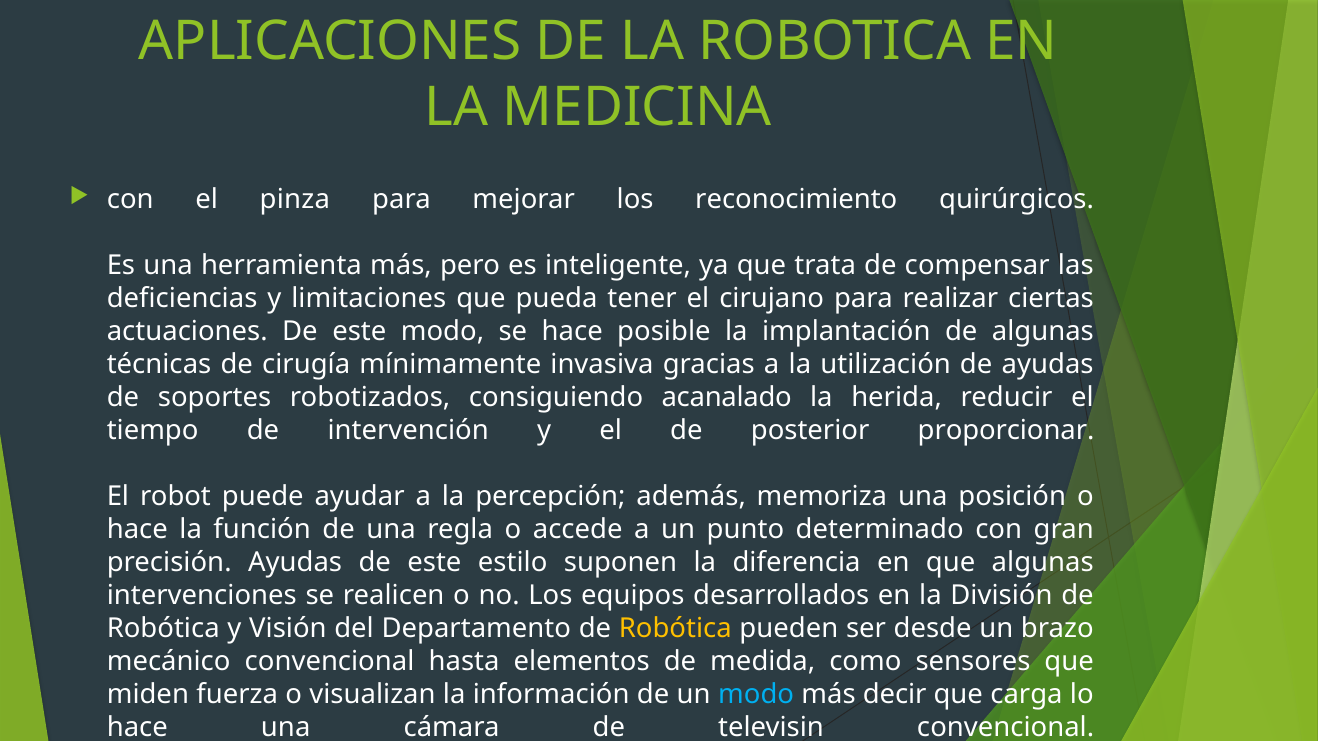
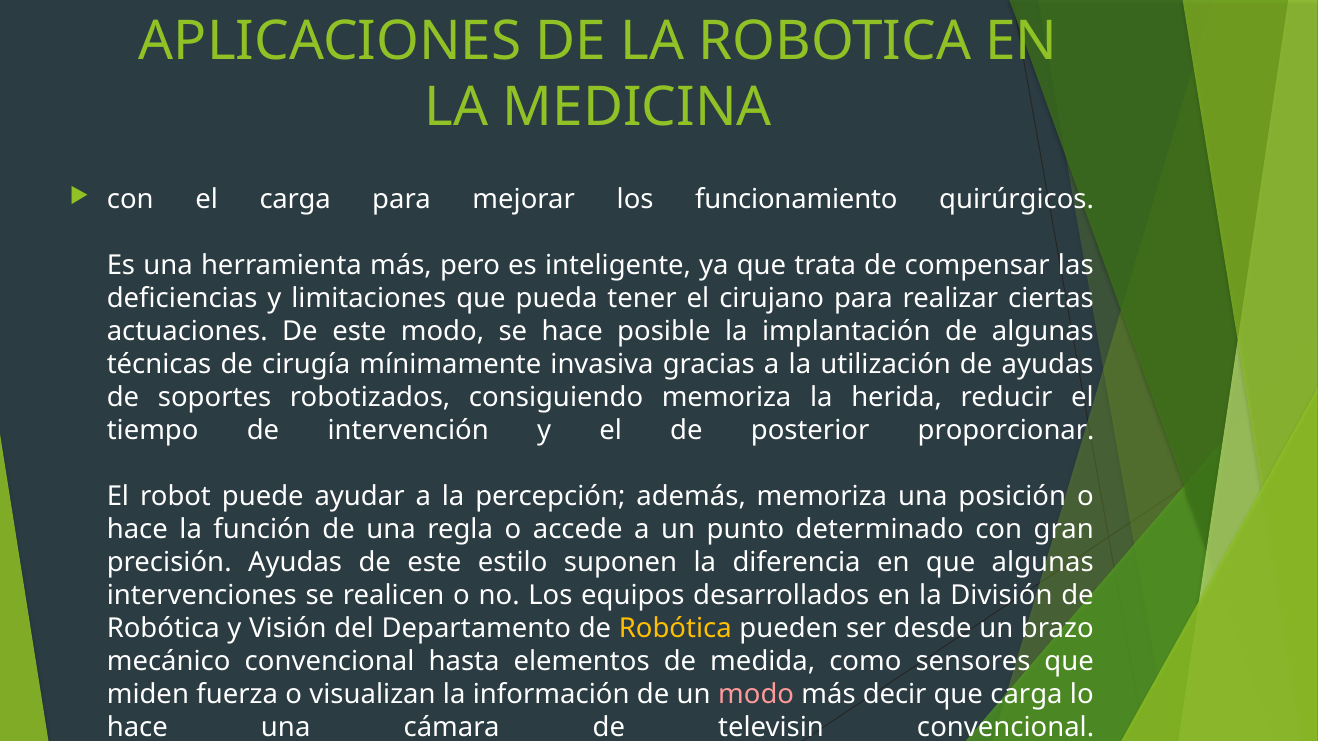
el pinza: pinza -> carga (295, 200)
reconocimiento: reconocimiento -> funcionamiento (796, 200)
consiguiendo acanalado: acanalado -> memoriza (727, 398)
modo colour: light blue -> pink (756, 694)
